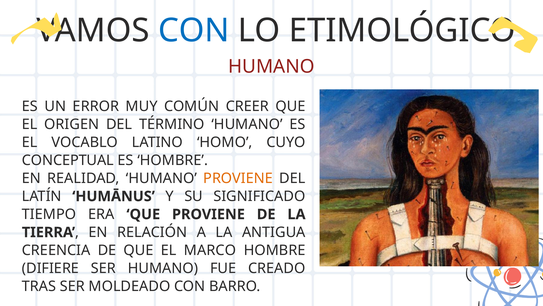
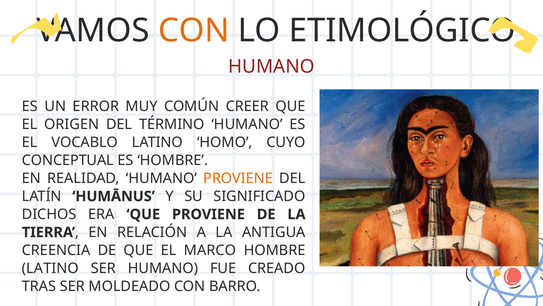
CON colour: blue -> orange (194, 31)
TIEMPO: TIEMPO -> DICHOS (49, 214)
DIFIERE: DIFIERE -> LATINO (50, 268)
